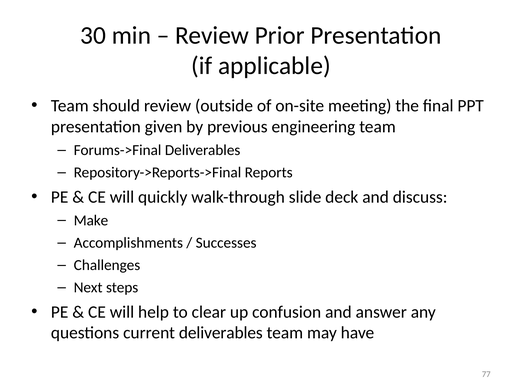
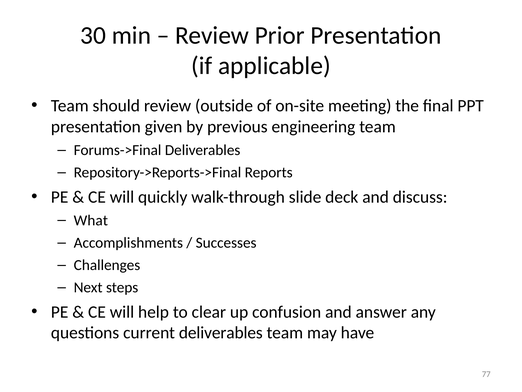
Make: Make -> What (91, 220)
